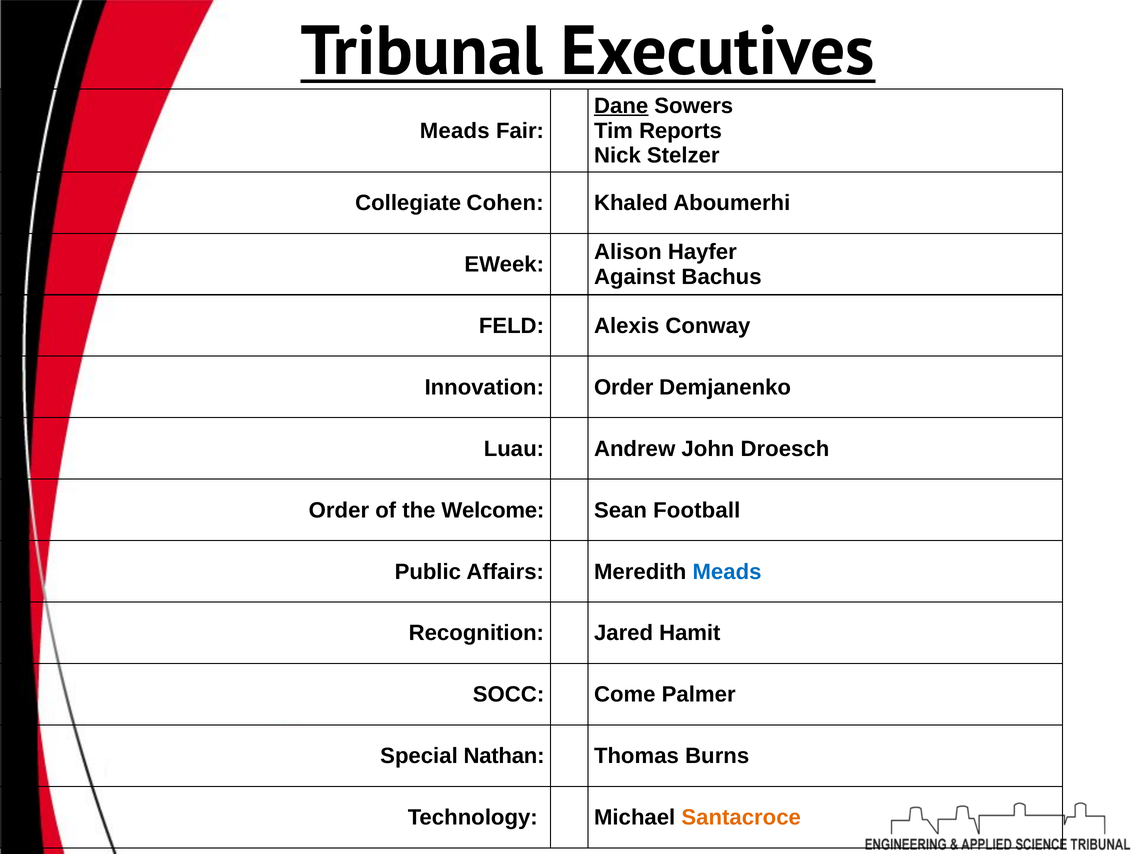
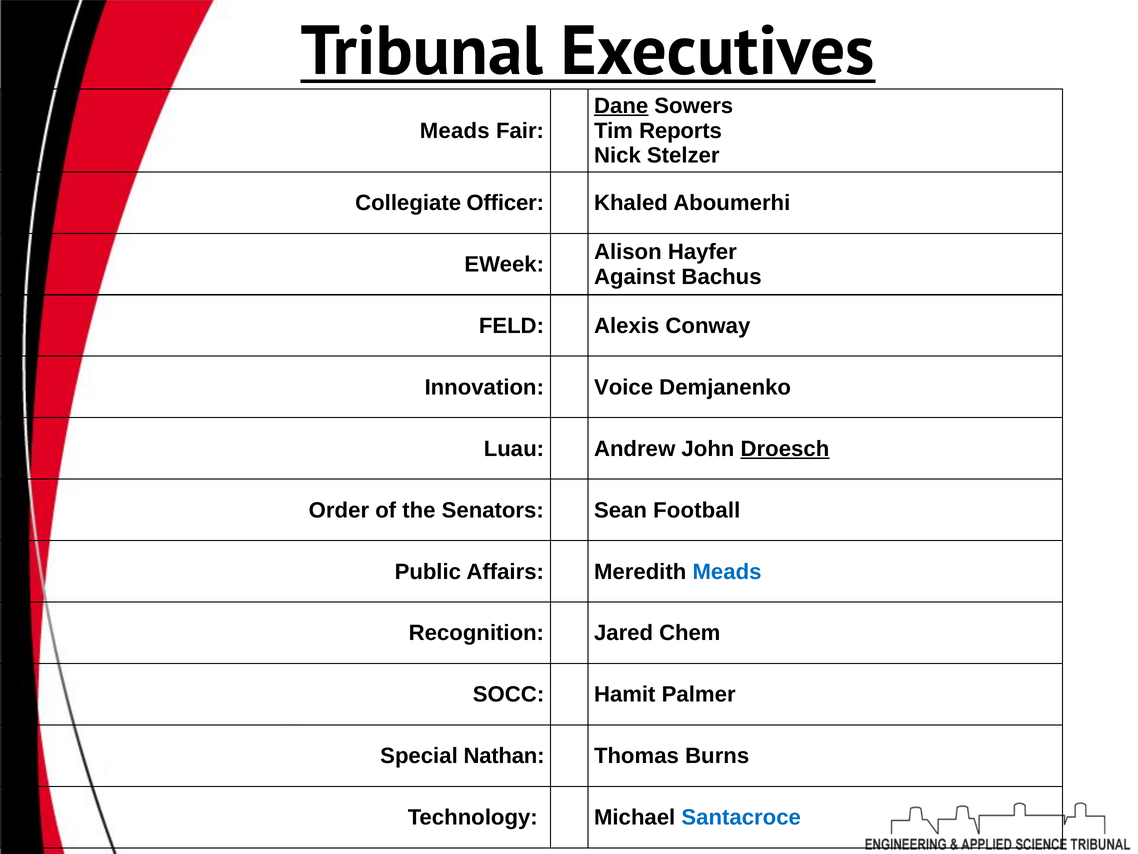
Cohen: Cohen -> Officer (505, 203)
Innovation Order: Order -> Voice (624, 387)
Droesch underline: none -> present (785, 449)
Welcome: Welcome -> Senators (493, 510)
Hamit: Hamit -> Chem (690, 633)
Come: Come -> Hamit (625, 694)
Santacroce colour: orange -> blue (741, 817)
